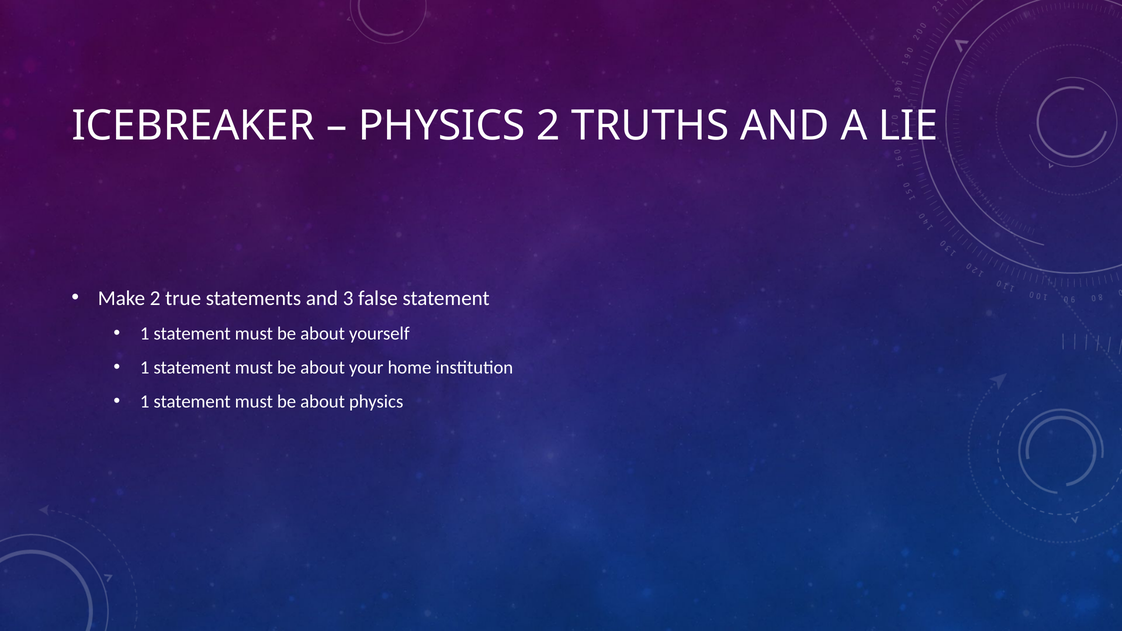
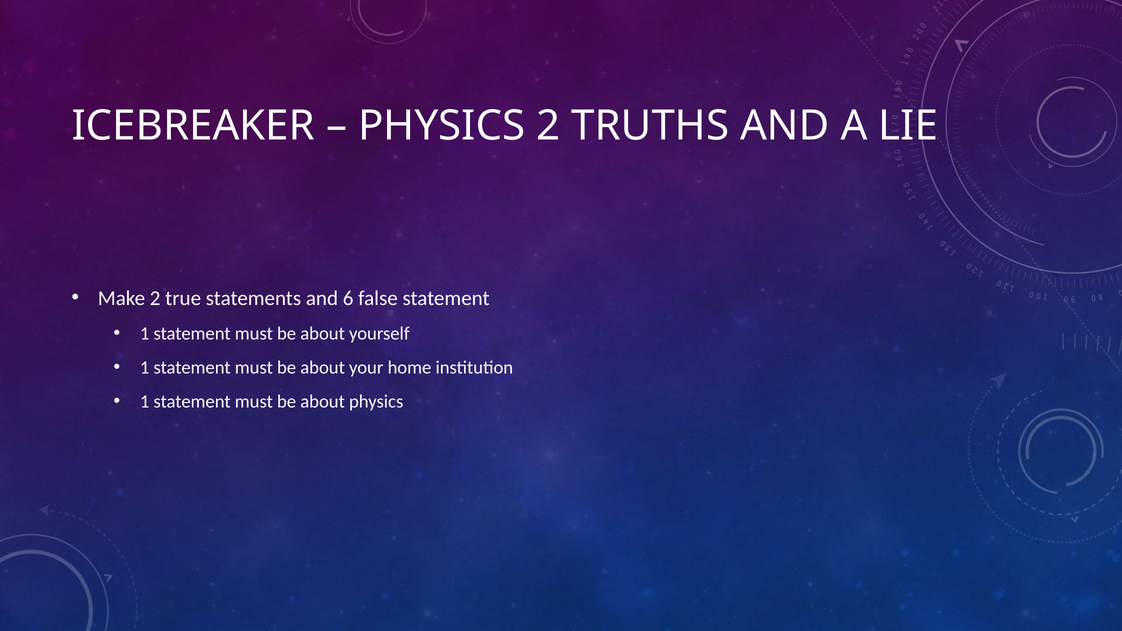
3: 3 -> 6 (348, 298)
